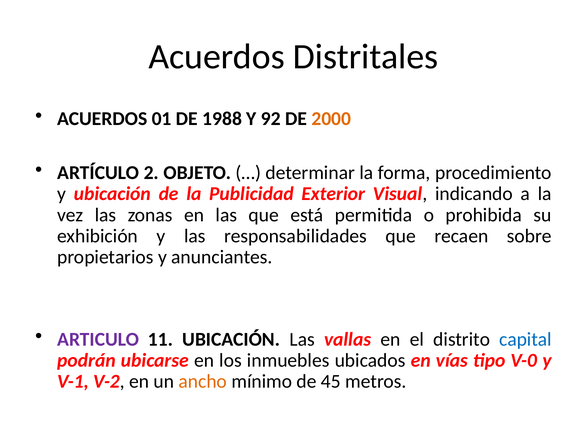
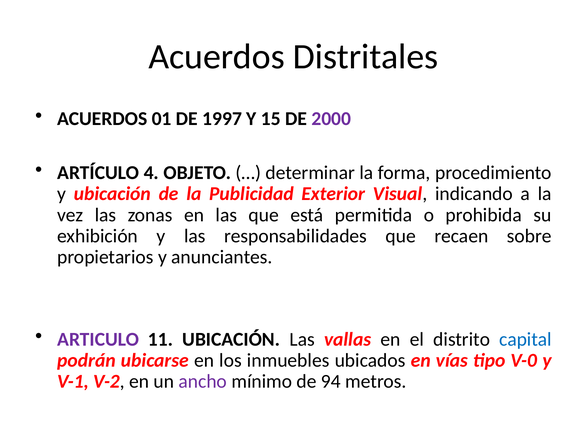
1988: 1988 -> 1997 (222, 119)
92: 92 -> 15 (271, 119)
2000 colour: orange -> purple (331, 119)
2: 2 -> 4 (151, 173)
ancho colour: orange -> purple (203, 382)
45: 45 -> 94 (331, 382)
